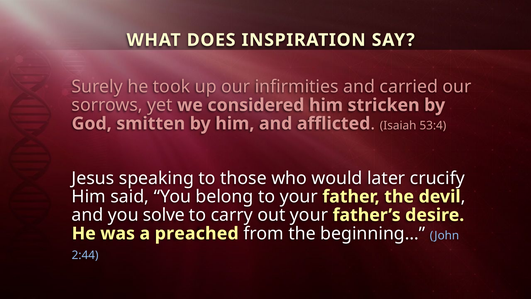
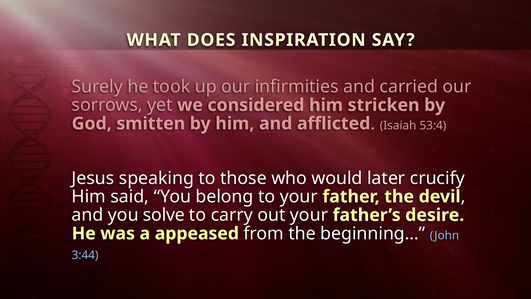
preached: preached -> appeased (197, 233)
2:44: 2:44 -> 3:44 (85, 255)
